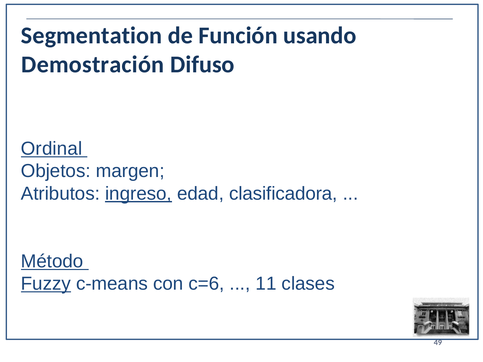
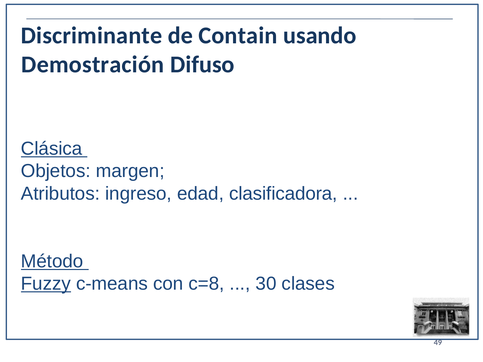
Segmentation: Segmentation -> Discriminante (92, 36)
Función: Función -> Contain (238, 36)
Ordinal: Ordinal -> Clásica (52, 149)
ingreso underline: present -> none (139, 194)
c=6: c=6 -> c=8 (206, 284)
11: 11 -> 30 (266, 284)
